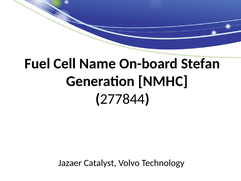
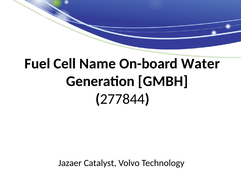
Stefan: Stefan -> Water (200, 63)
NMHC: NMHC -> GMBH (163, 81)
